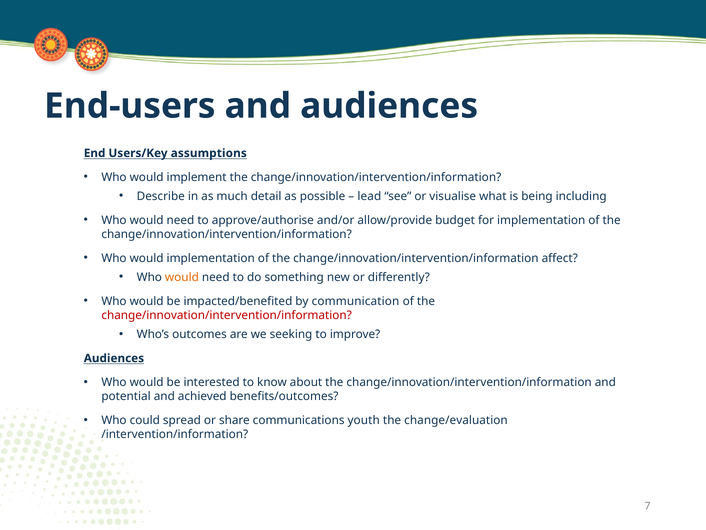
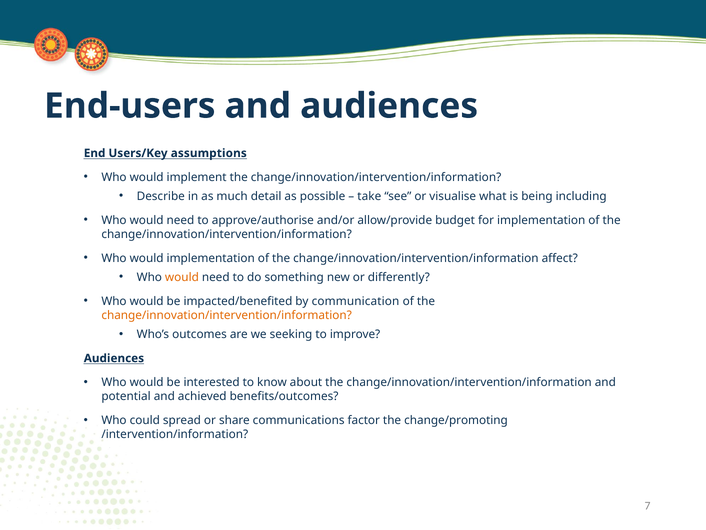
lead: lead -> take (369, 196)
change/innovation/intervention/information colour: red -> orange (227, 315)
youth: youth -> factor (364, 420)
change/evaluation: change/evaluation -> change/promoting (456, 420)
